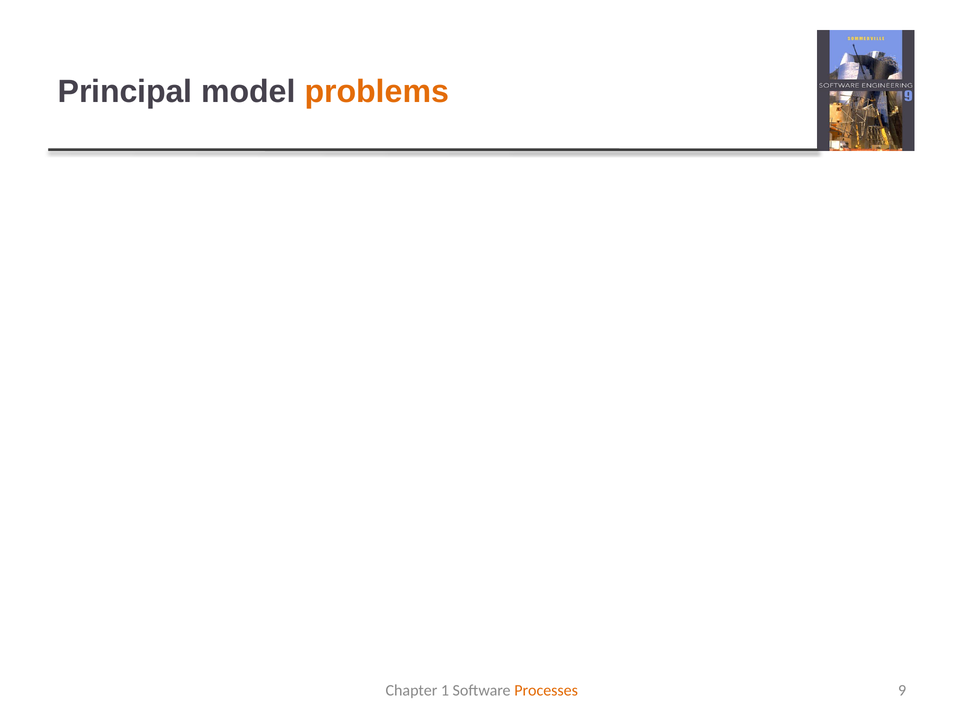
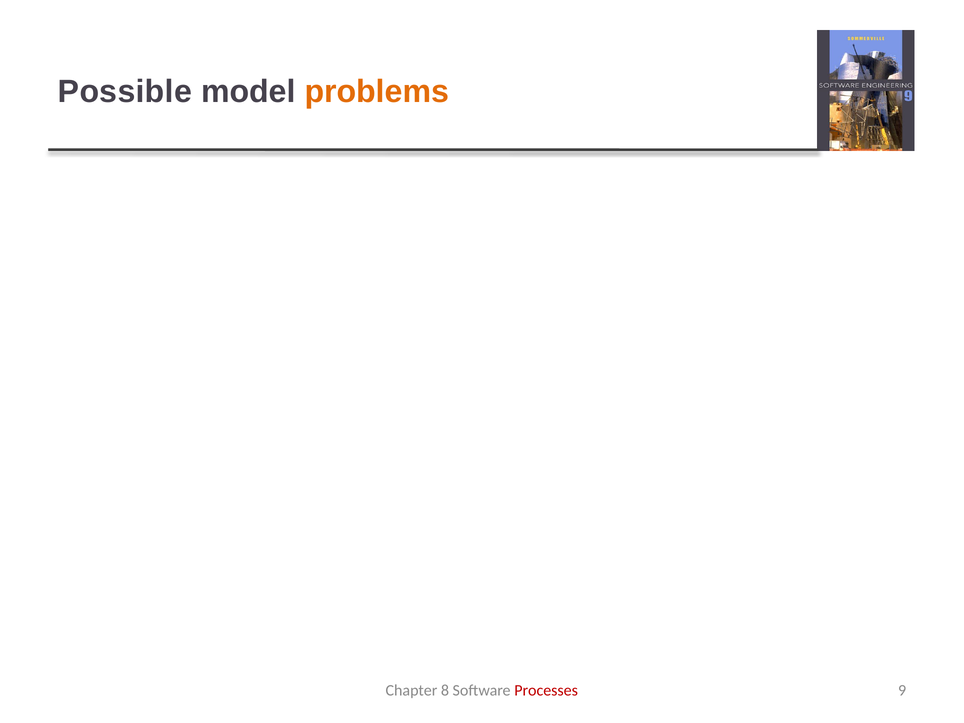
Principal: Principal -> Possible (125, 91)
1: 1 -> 8 (445, 690)
Processes colour: orange -> red (546, 690)
